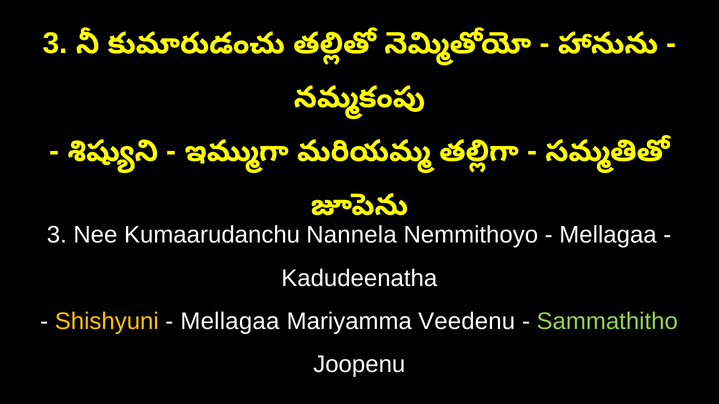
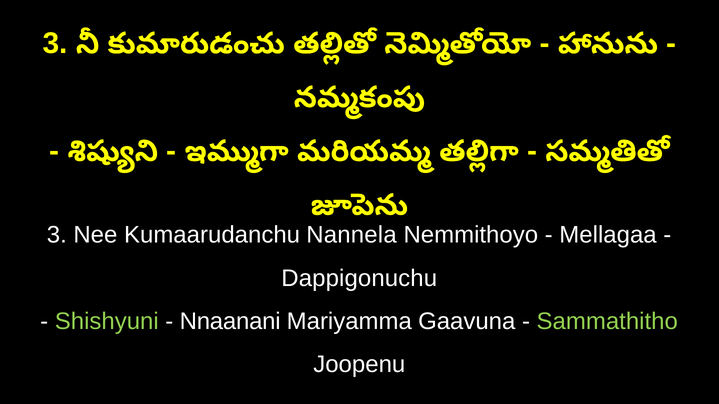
Kadudeenatha: Kadudeenatha -> Dappigonuchu (359, 278)
Shishyuni colour: yellow -> light green (107, 322)
Mellagaa: Mellagaa -> Nnaanani (230, 322)
Veedenu: Veedenu -> Gaavuna (467, 322)
